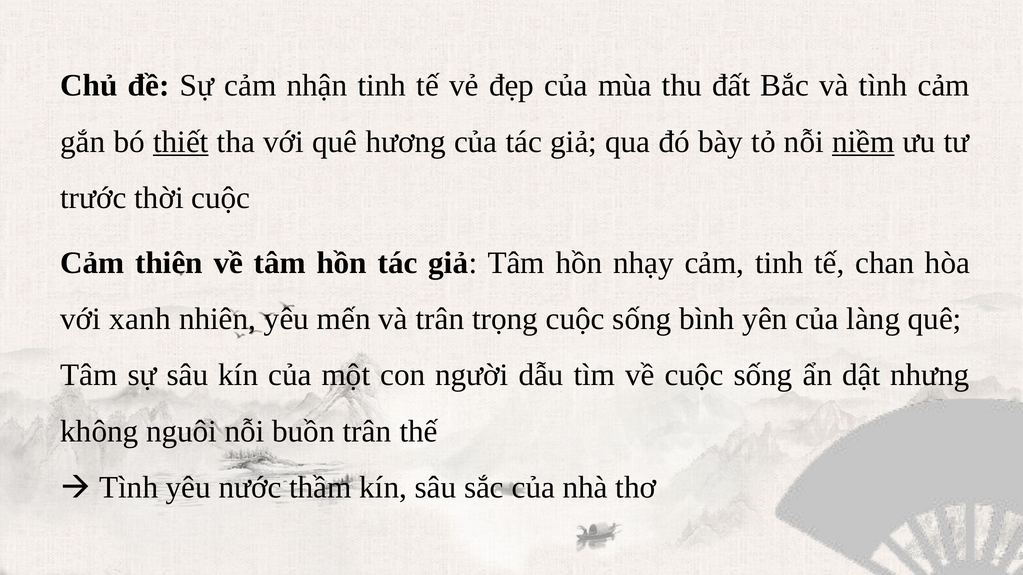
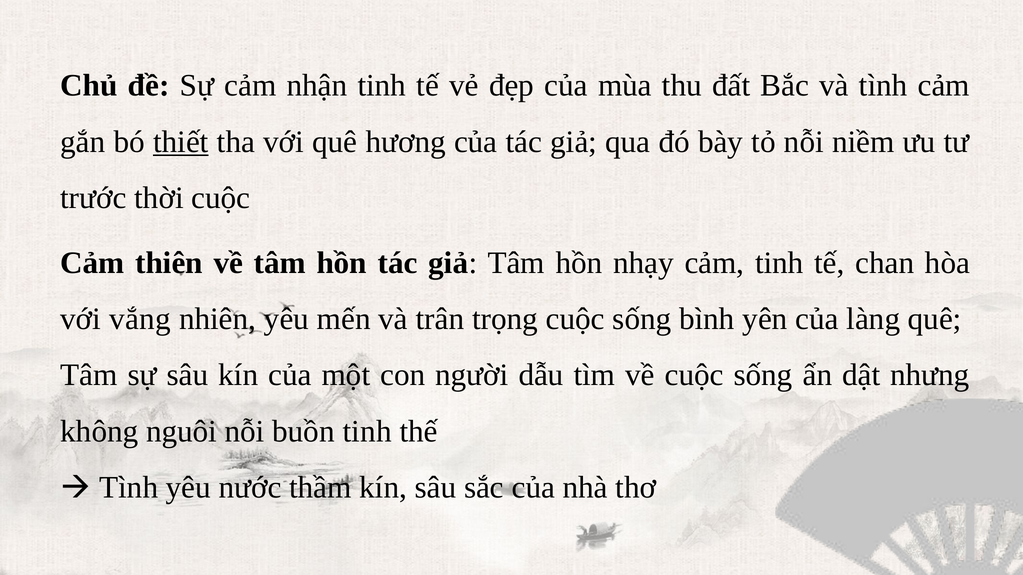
niềm underline: present -> none (863, 142)
xanh: xanh -> vắng (140, 319)
buồn trân: trân -> tinh (367, 432)
